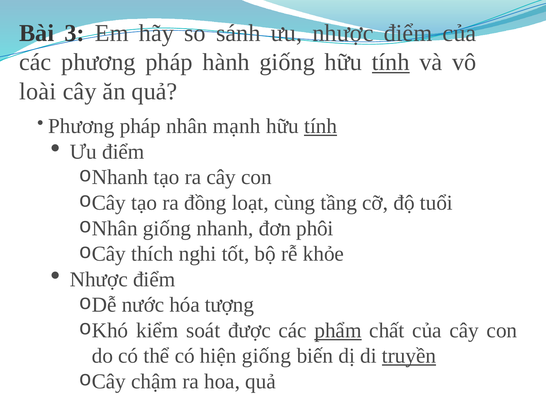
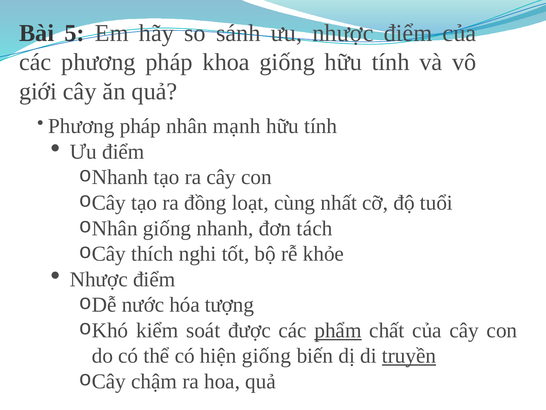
3: 3 -> 5 (75, 33)
hành: hành -> khoa (226, 62)
tính underline: present -> none (391, 62)
loài: loài -> giới (38, 91)
tính underline: present -> none (321, 126)
tầng: tầng -> nhất (339, 203)
phôi: phôi -> tách (315, 228)
